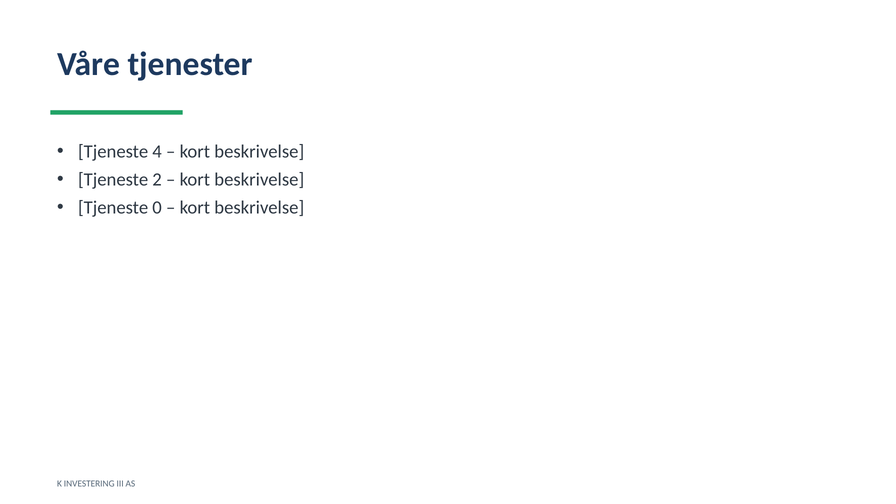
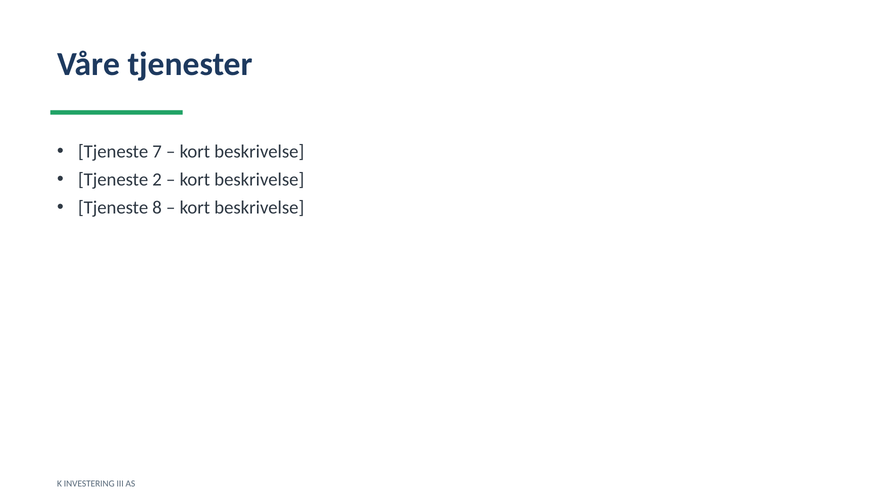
4: 4 -> 7 (157, 152)
0: 0 -> 8 (157, 208)
